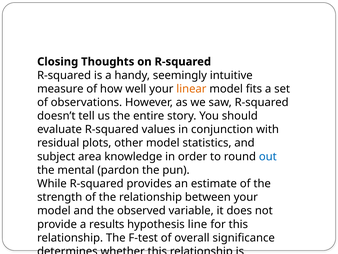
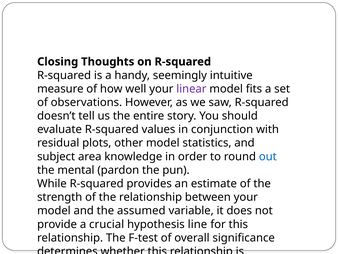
linear colour: orange -> purple (191, 89)
observed: observed -> assumed (141, 210)
results: results -> crucial (107, 224)
